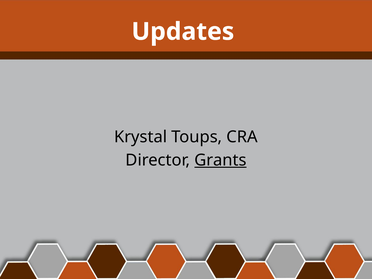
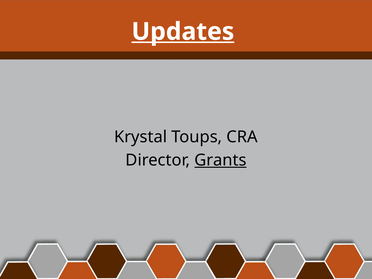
Updates underline: none -> present (183, 32)
